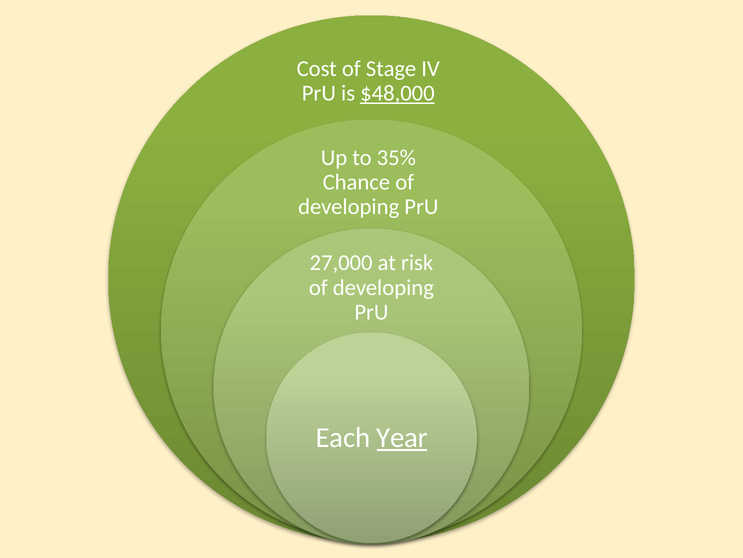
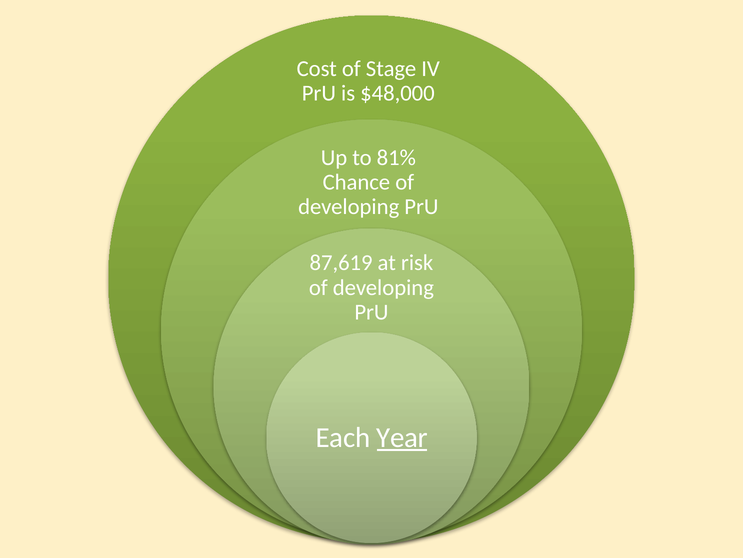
$48,000 underline: present -> none (397, 93)
35%: 35% -> 81% (396, 158)
27,000: 27,000 -> 87,619 (341, 263)
